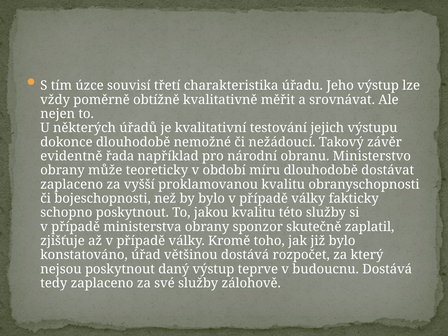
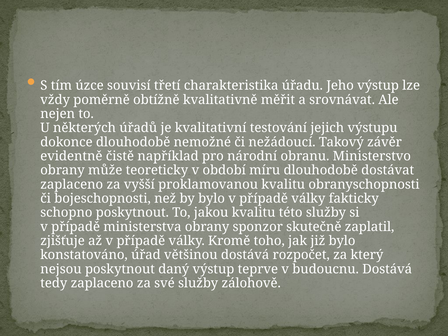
řada: řada -> čistě (120, 156)
